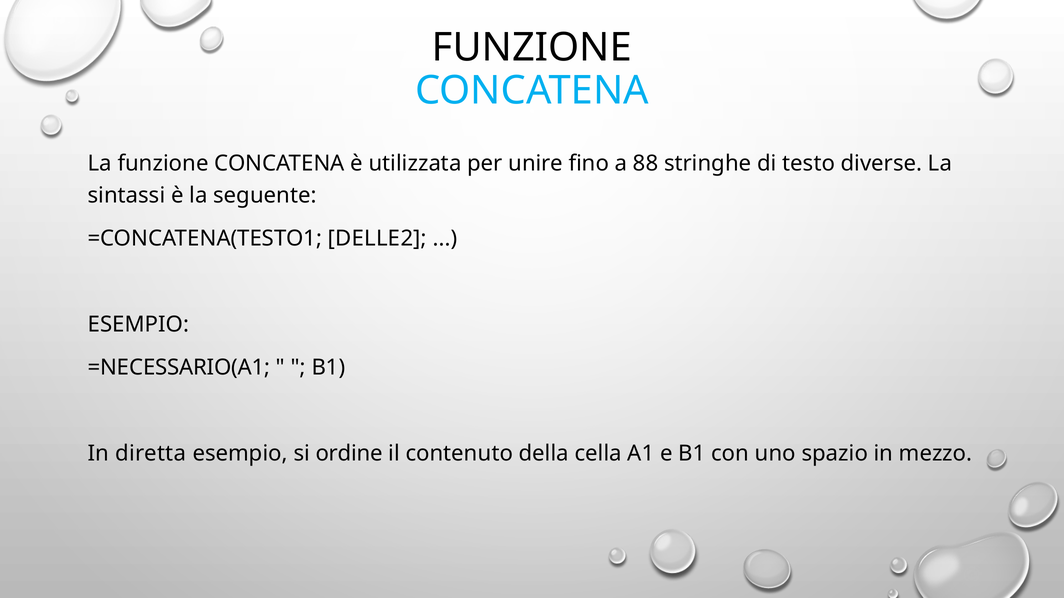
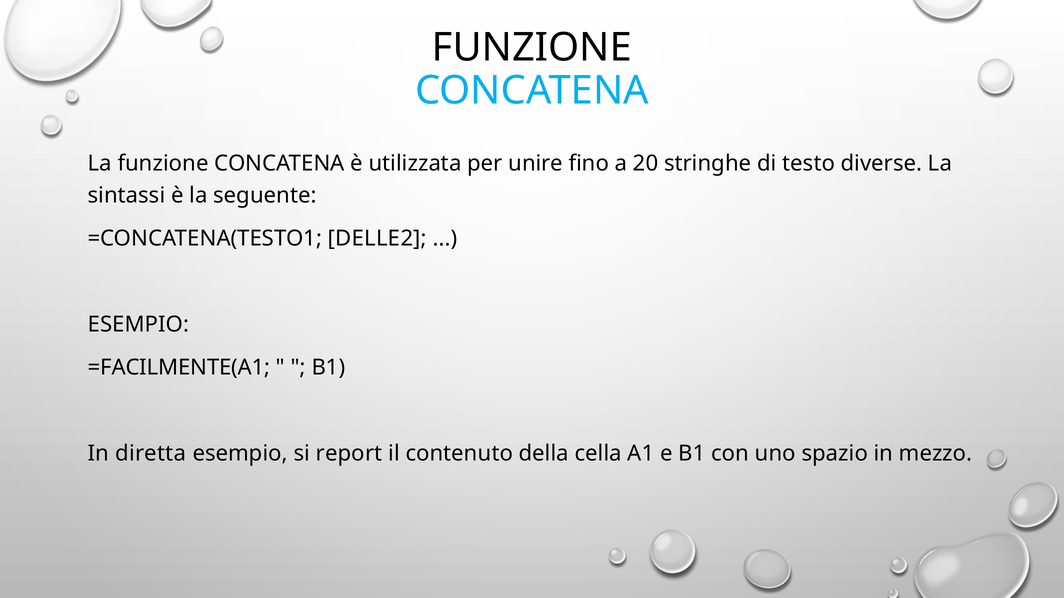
88: 88 -> 20 (646, 163)
=NECESSARIO(A1: =NECESSARIO(A1 -> =FACILMENTE(A1 (179, 368)
ordine: ordine -> report (349, 454)
